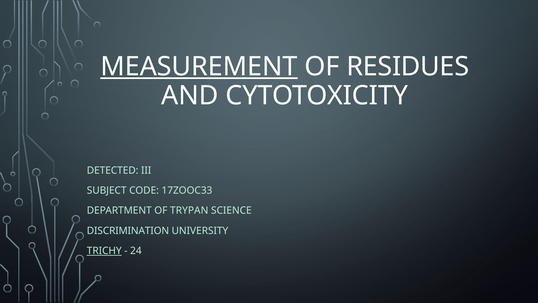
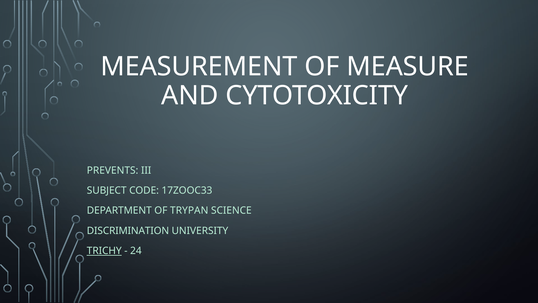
MEASUREMENT underline: present -> none (199, 66)
RESIDUES: RESIDUES -> MEASURE (408, 66)
DETECTED: DETECTED -> PREVENTS (113, 170)
